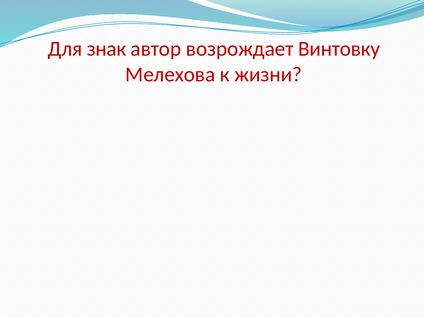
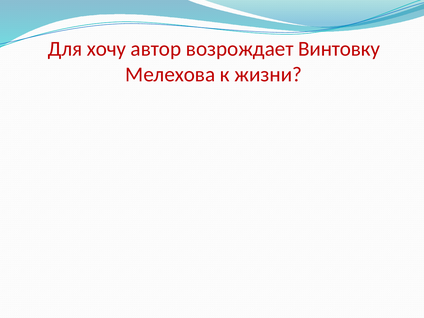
знак: знак -> хочу (107, 49)
